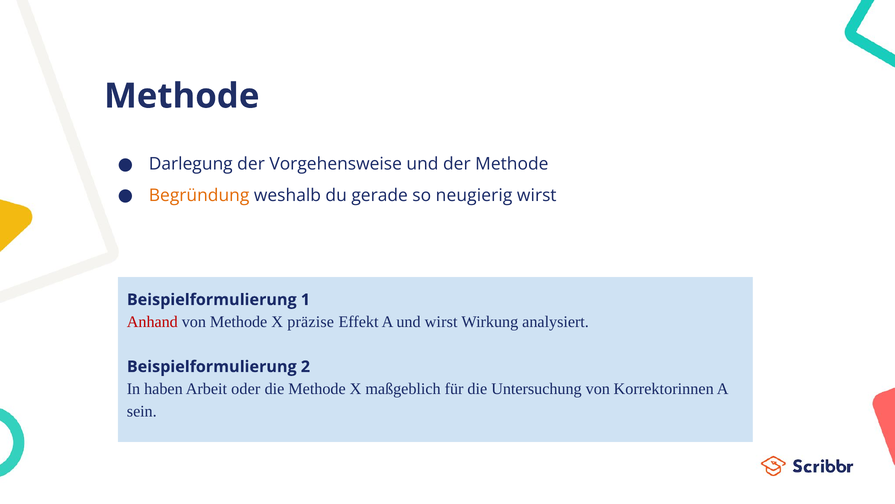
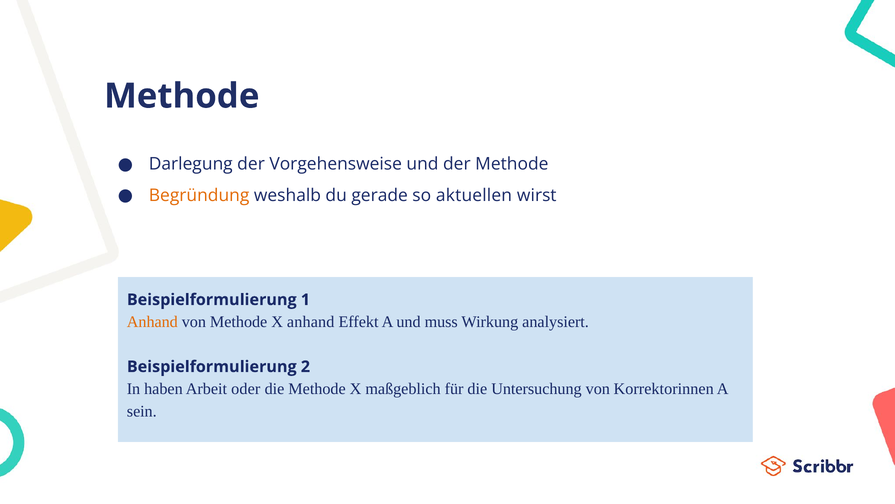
neugierig: neugierig -> aktuellen (474, 195)
Anhand colour: red -> orange (152, 322)
X präzise: präzise -> anhand (311, 322)
und wirst: wirst -> muss (441, 322)
